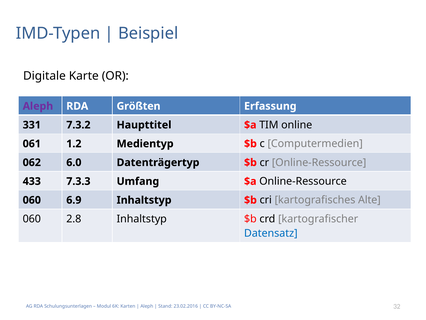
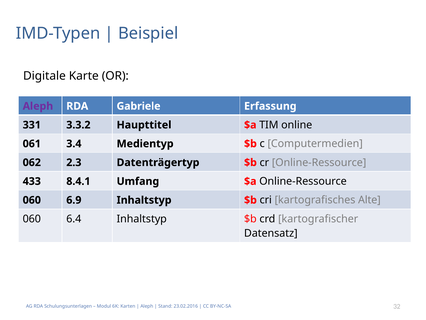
Größten: Größten -> Gabriele (139, 106)
7.3.2: 7.3.2 -> 3.3.2 (78, 125)
1.2: 1.2 -> 3.4 (74, 144)
6.0: 6.0 -> 2.3 (74, 162)
7.3.3: 7.3.3 -> 8.4.1 (78, 181)
2.8: 2.8 -> 6.4 (74, 219)
Datensatz colour: blue -> black (271, 233)
